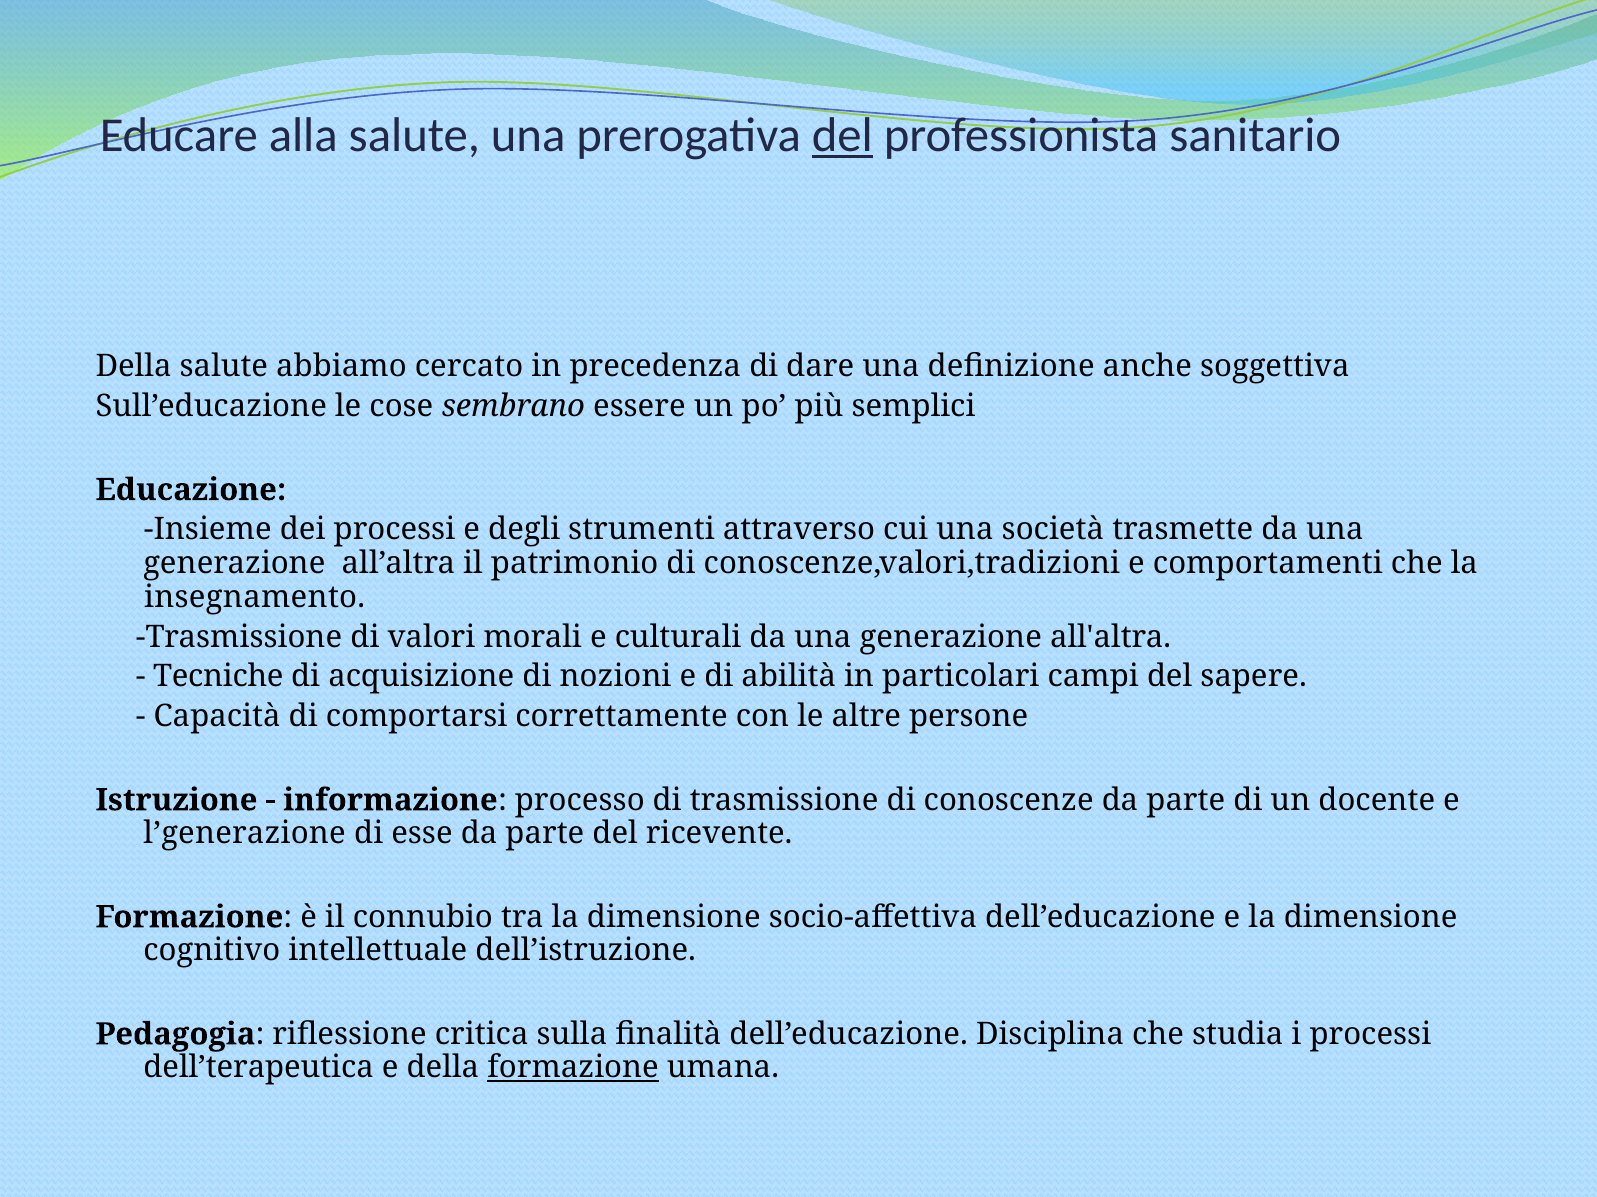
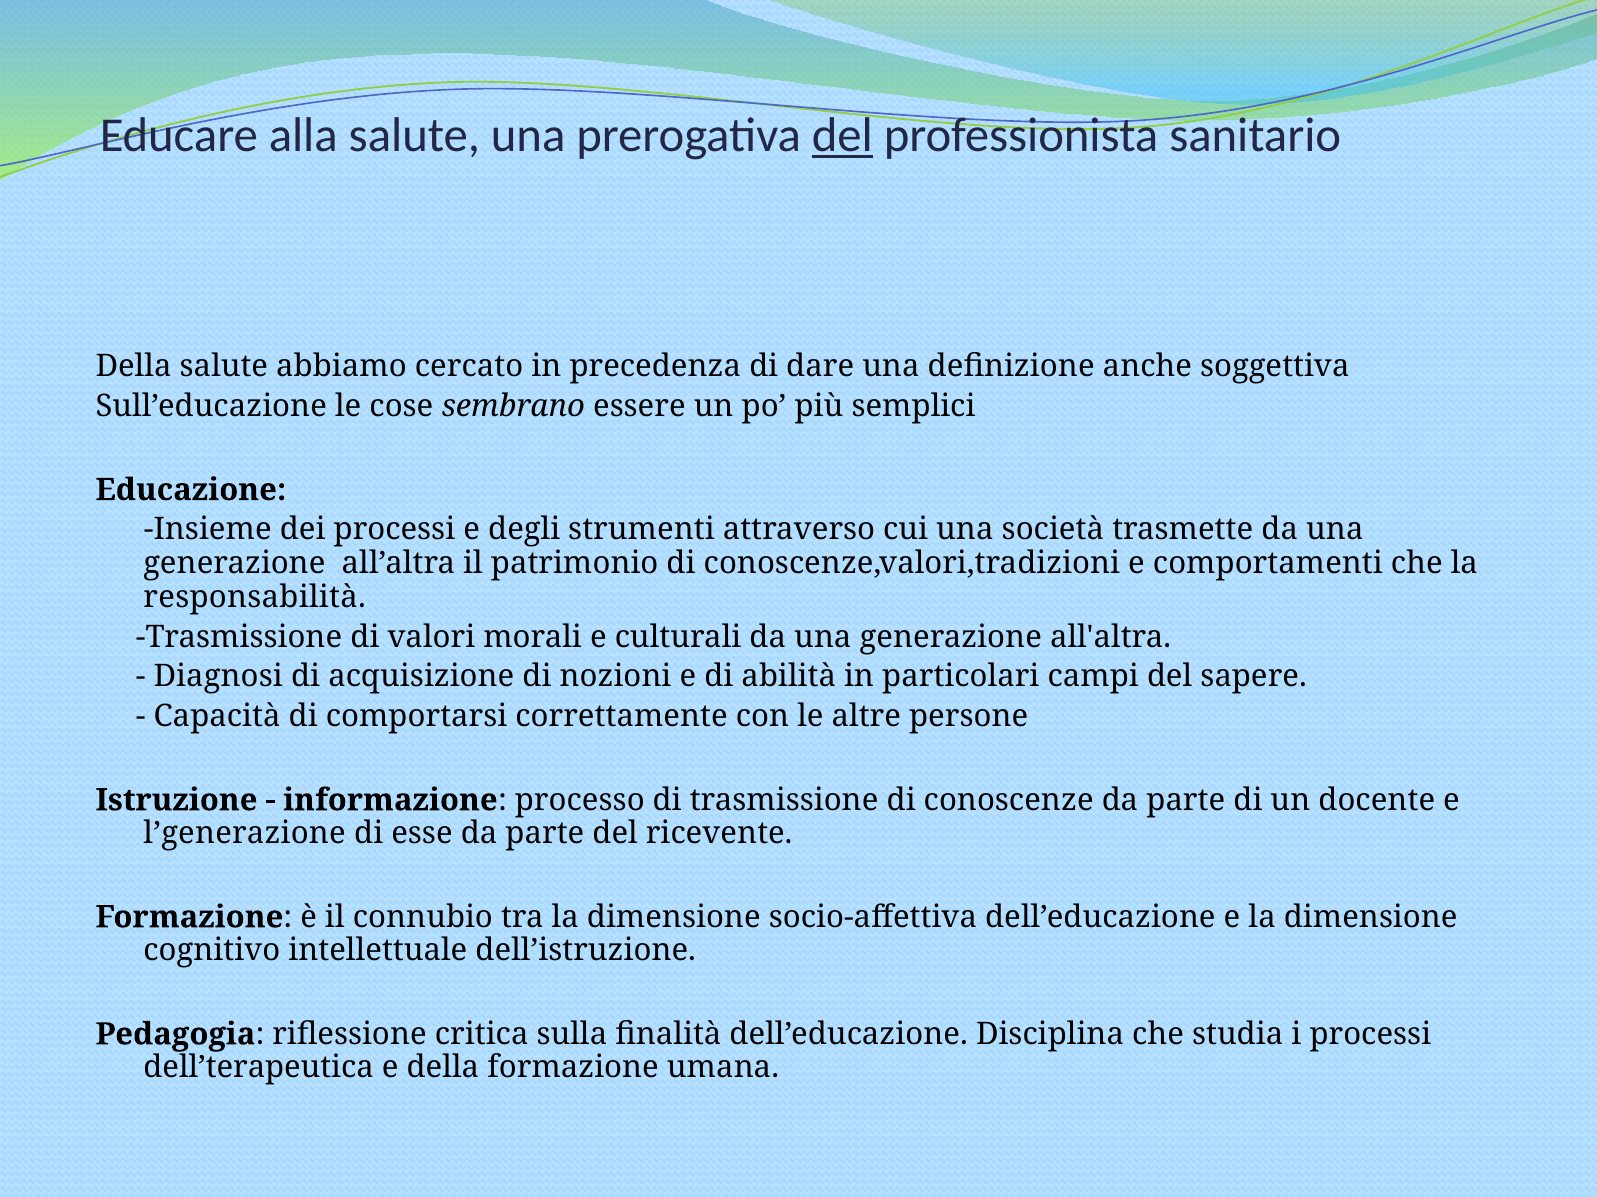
insegnamento: insegnamento -> responsabilità (255, 597)
Tecniche: Tecniche -> Diagnosi (218, 677)
formazione underline: present -> none (573, 1068)
